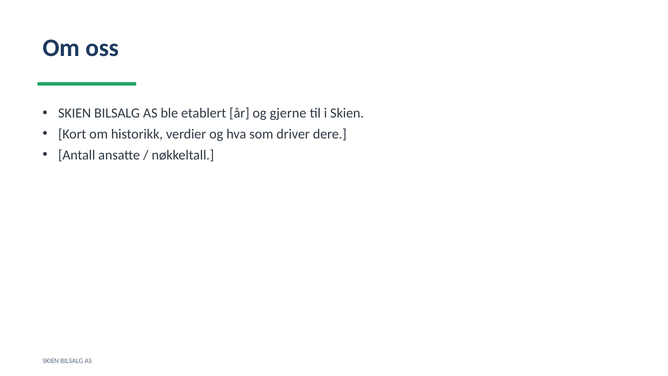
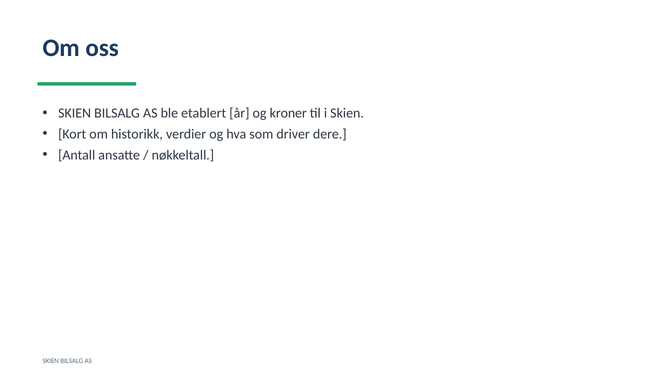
gjerne: gjerne -> kroner (288, 113)
